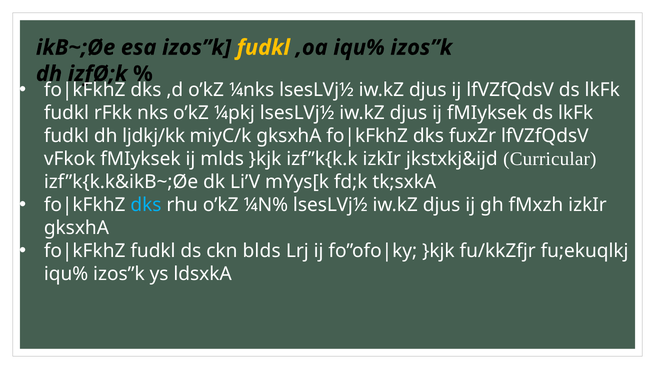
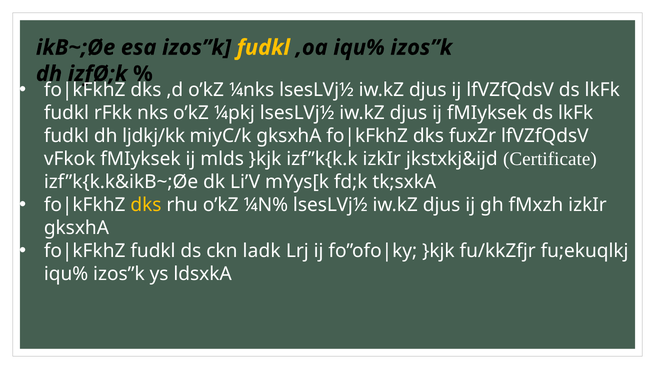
Curricular: Curricular -> Certificate (550, 159)
dks colour: light blue -> yellow (146, 205)
blds: blds -> ladk (262, 250)
